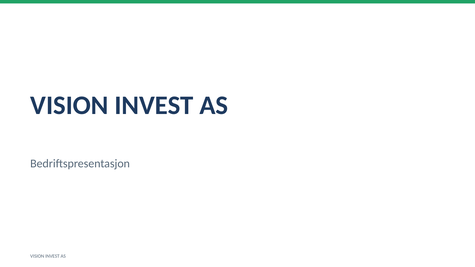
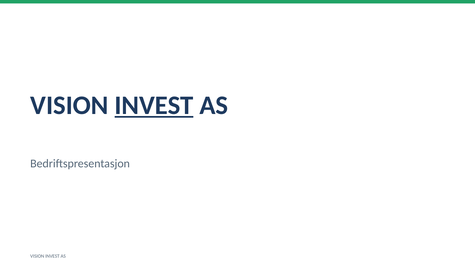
INVEST underline: none -> present (154, 105)
